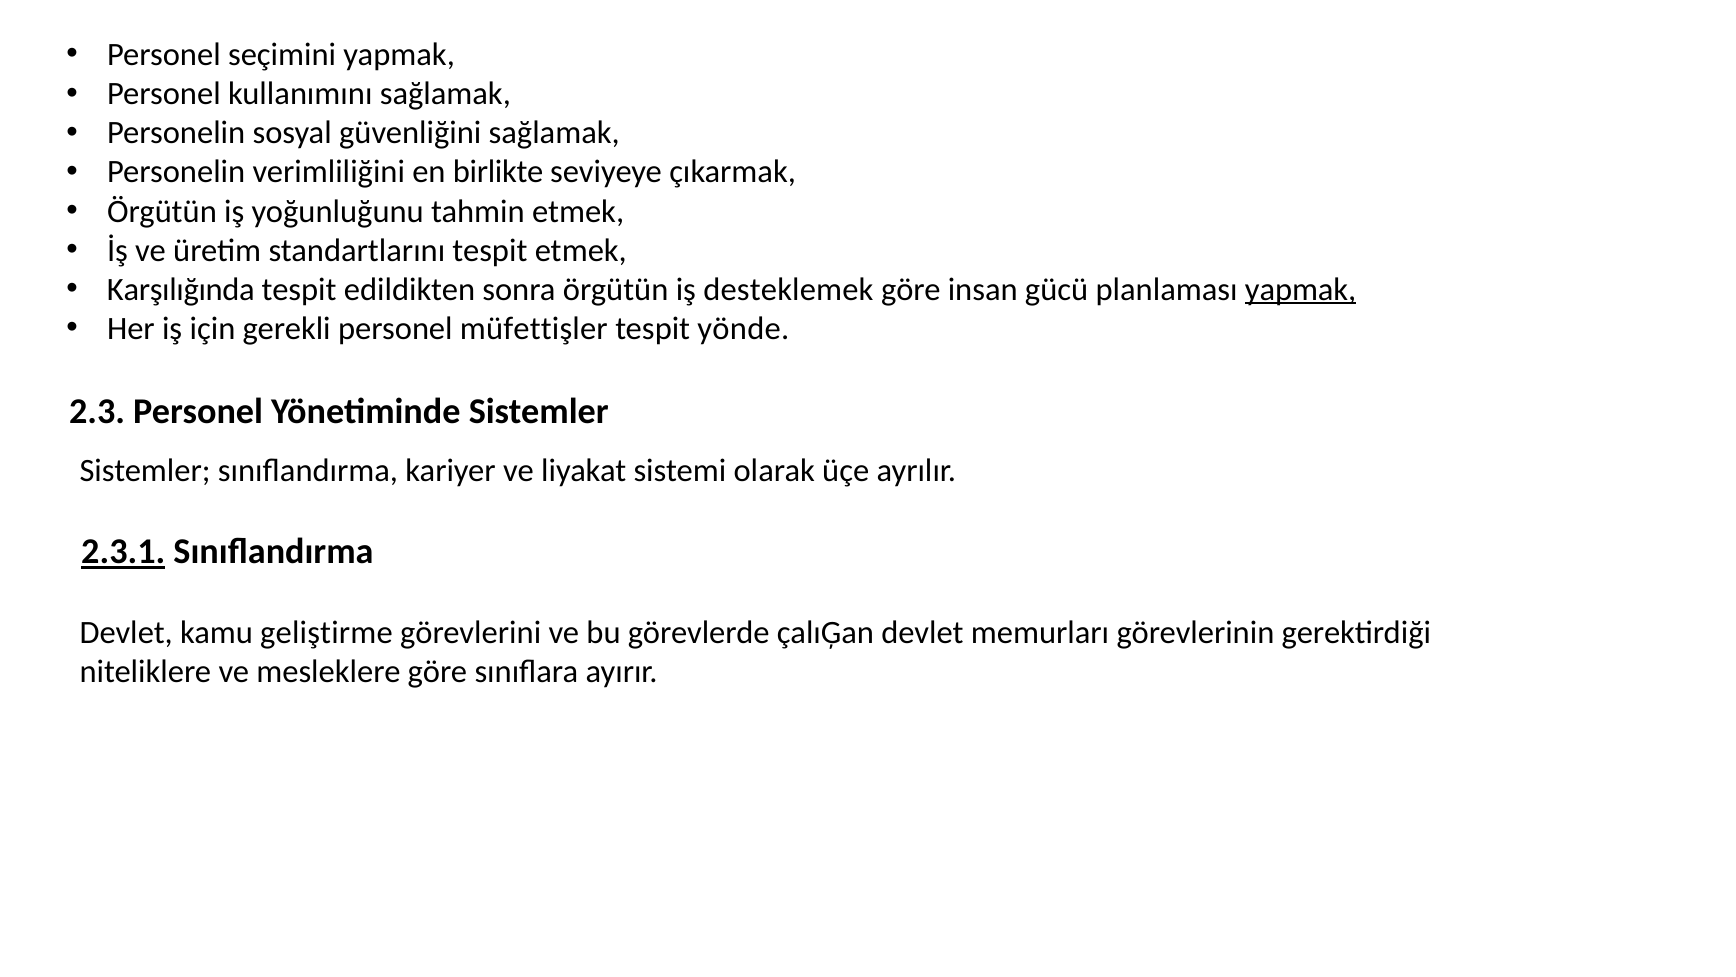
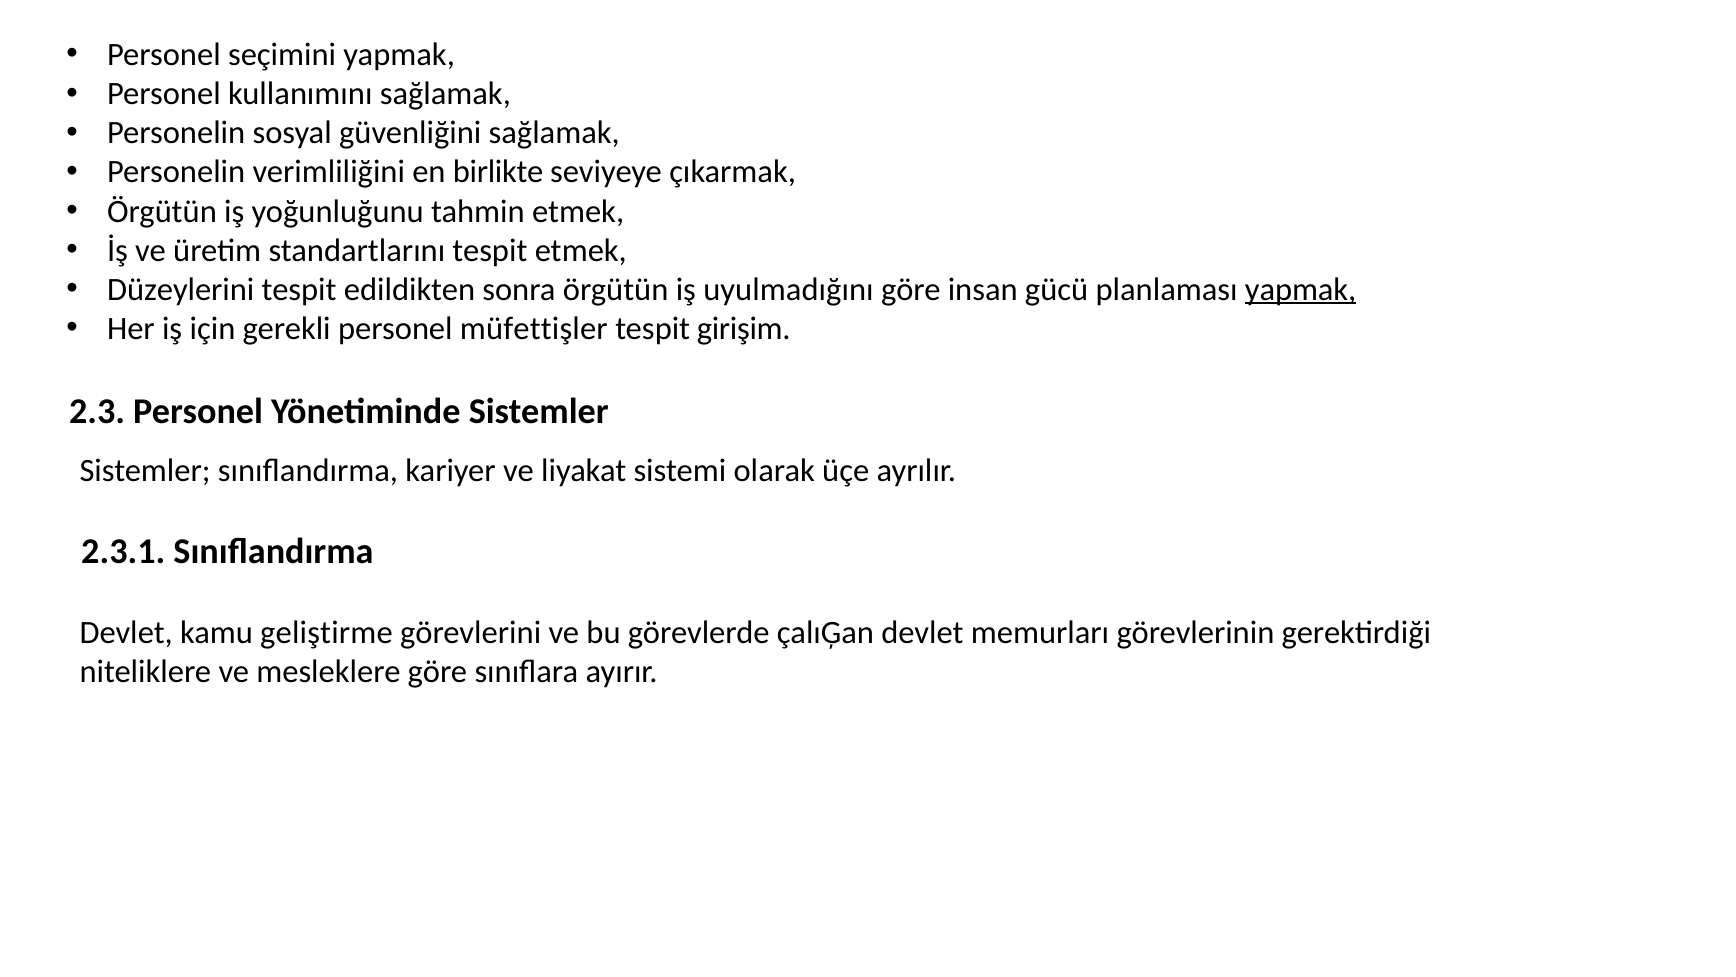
Karşılığında: Karşılığında -> Düzeylerini (181, 289)
desteklemek: desteklemek -> uyulmadığını (788, 289)
yönde: yönde -> girişim (744, 328)
2.3.1 underline: present -> none (123, 552)
